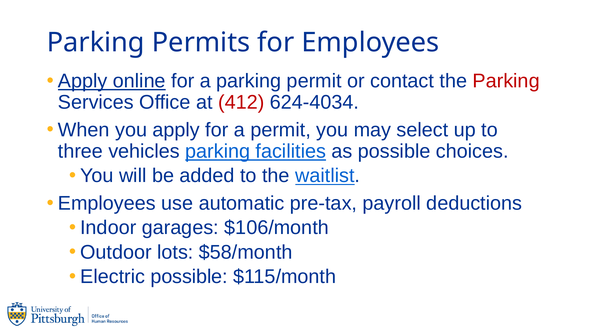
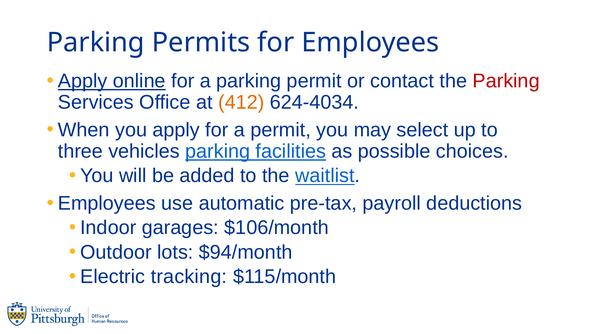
412 colour: red -> orange (241, 102)
$58/month: $58/month -> $94/month (246, 252)
Electric possible: possible -> tracking (189, 277)
